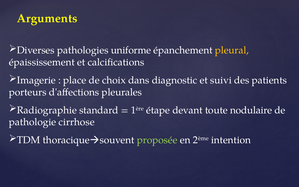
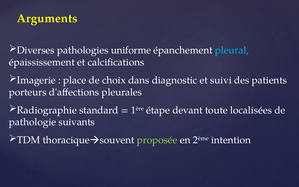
pleural colour: yellow -> light blue (232, 50)
nodulaire: nodulaire -> localisées (251, 110)
cirrhose: cirrhose -> suivants (77, 122)
